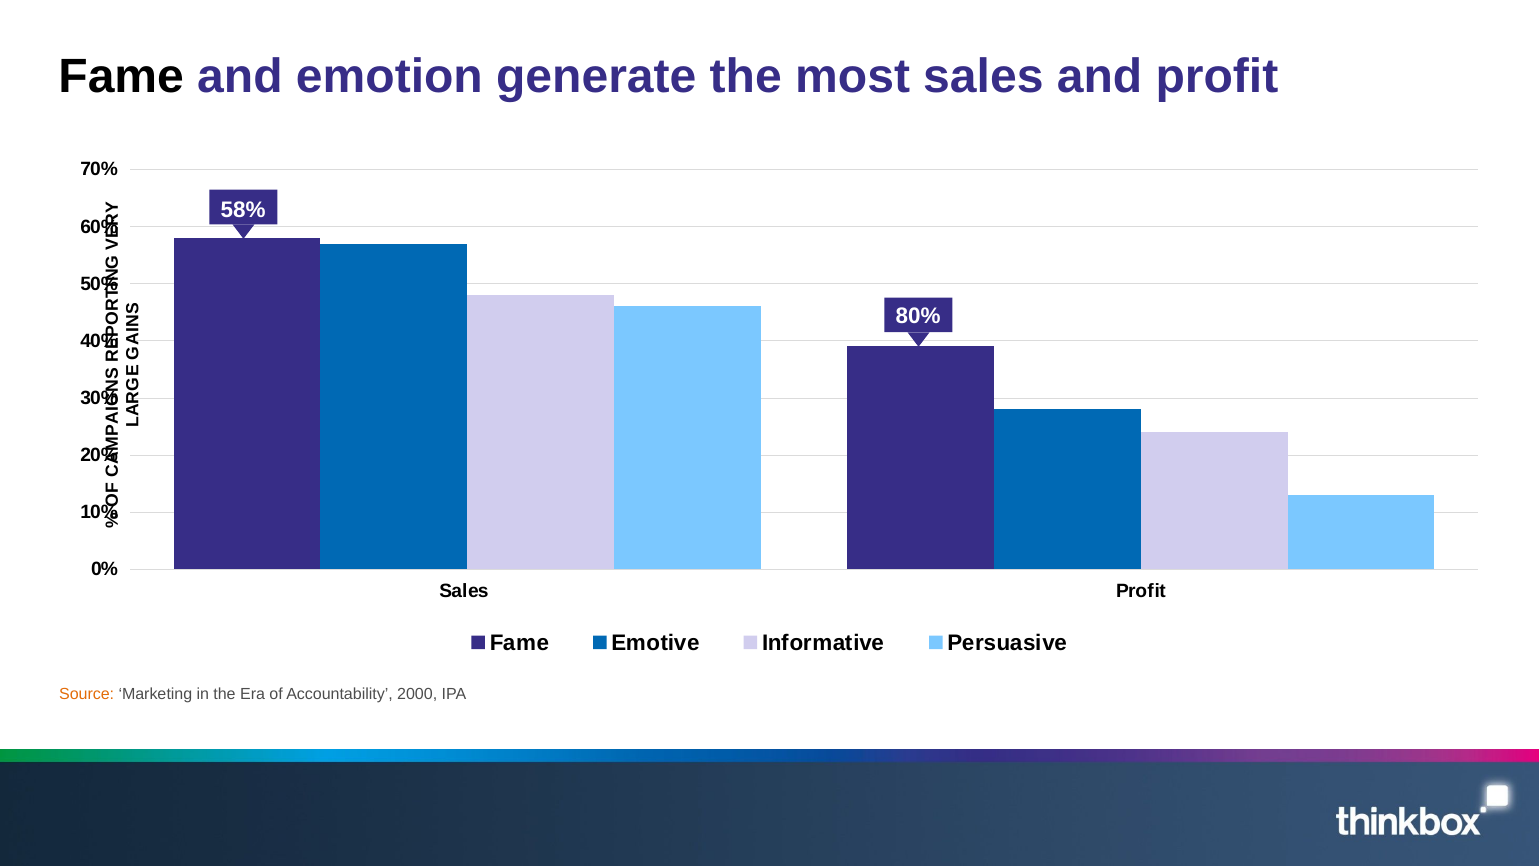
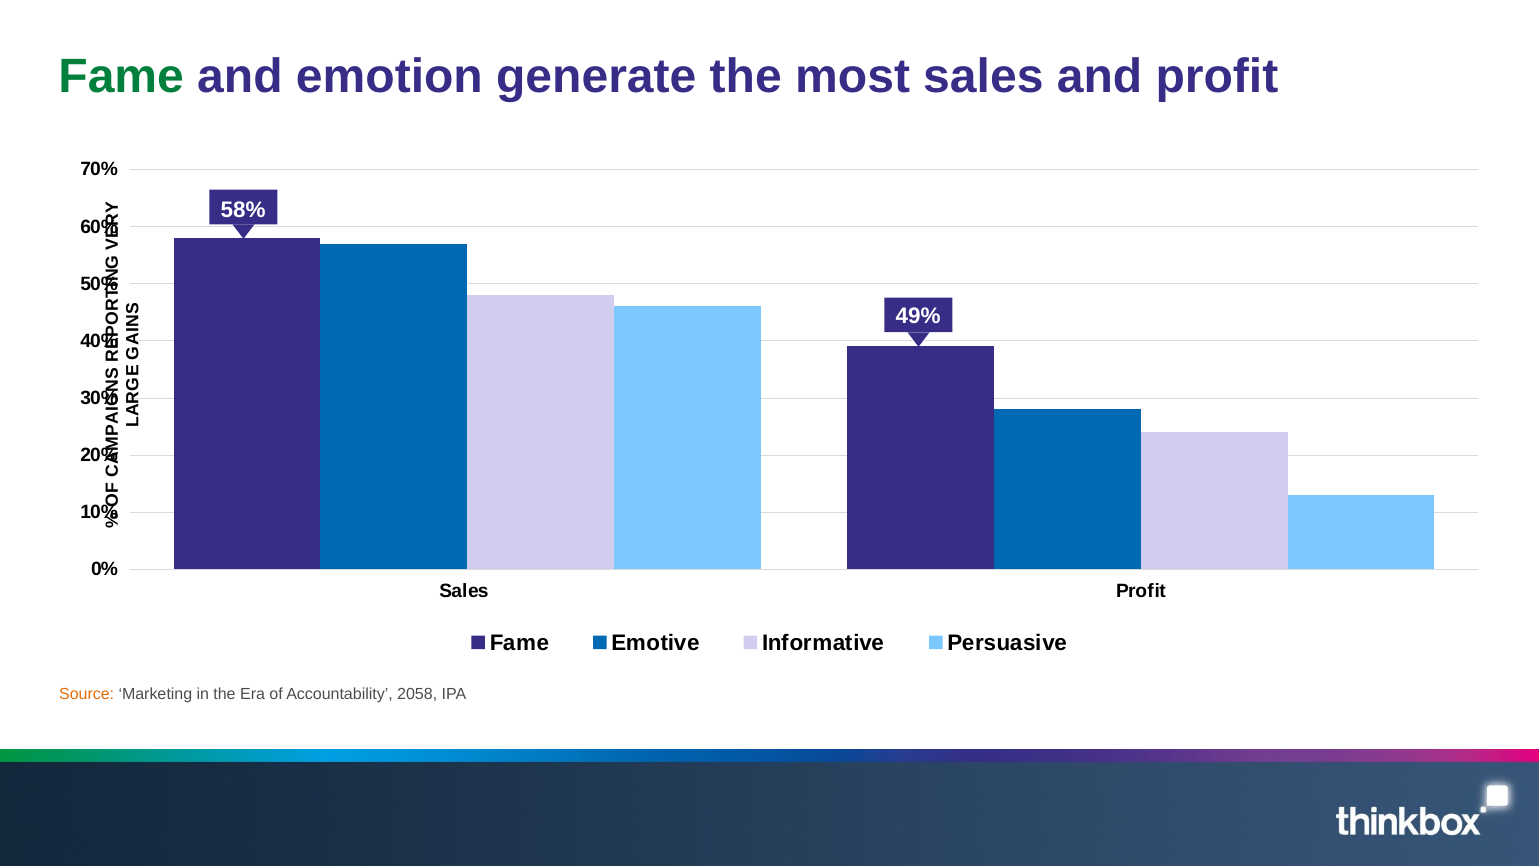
Fame colour: black -> green (121, 77)
80%: 80% -> 49% (918, 316)
2000: 2000 -> 2058 (417, 694)
